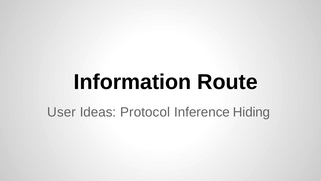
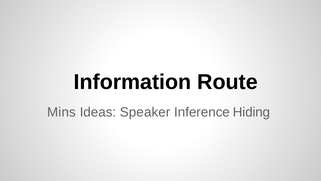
User: User -> Mins (62, 112)
Protocol: Protocol -> Speaker (145, 112)
